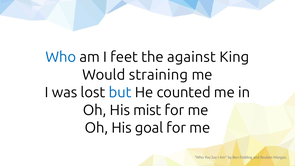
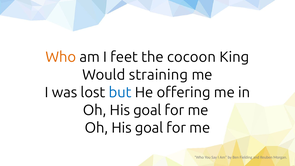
Who colour: blue -> orange (61, 57)
against: against -> cocoon (191, 57)
counted: counted -> offering (184, 92)
mist: mist -> goal (147, 110)
